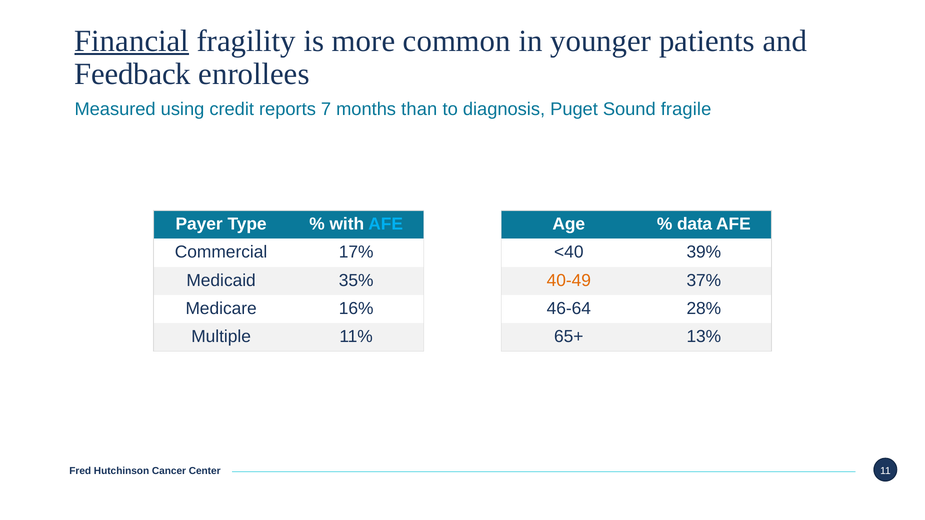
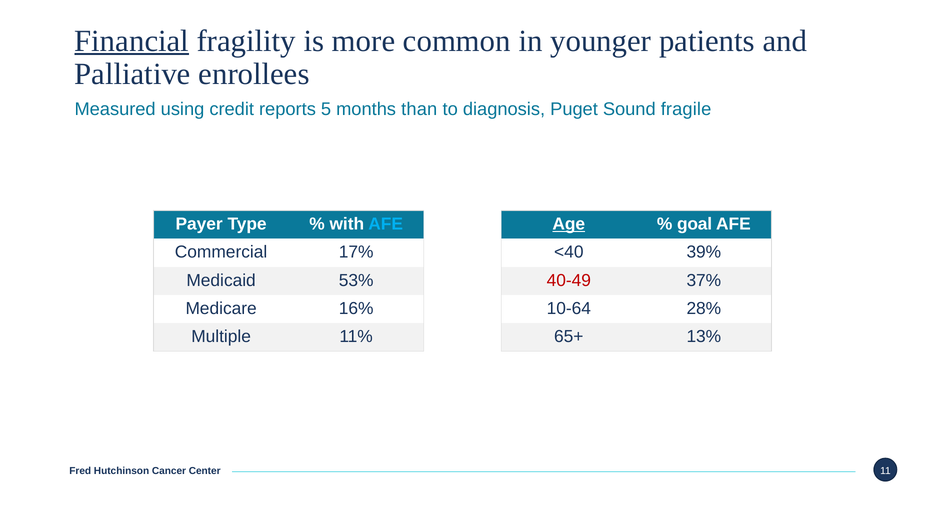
Feedback: Feedback -> Palliative (132, 74)
7: 7 -> 5 (326, 109)
Age underline: none -> present (569, 224)
data: data -> goal (695, 224)
35%: 35% -> 53% (356, 280)
40-49 colour: orange -> red (569, 280)
46-64: 46-64 -> 10-64 (569, 309)
